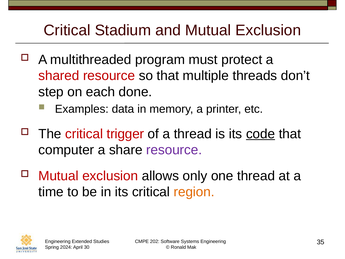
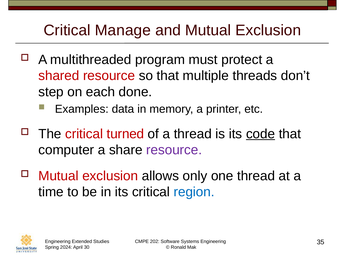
Stadium: Stadium -> Manage (123, 30)
trigger: trigger -> turned (125, 134)
region colour: orange -> blue (194, 192)
